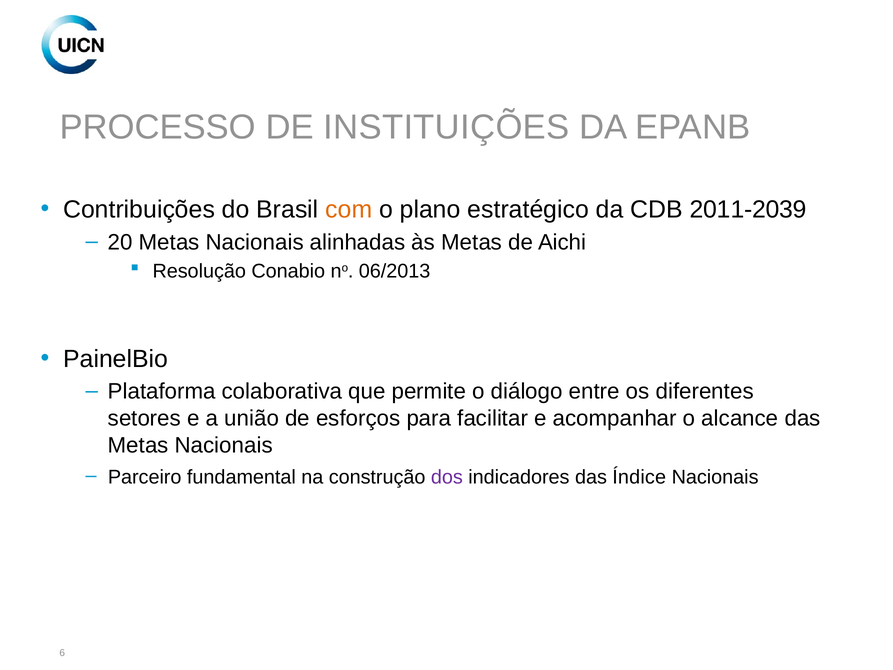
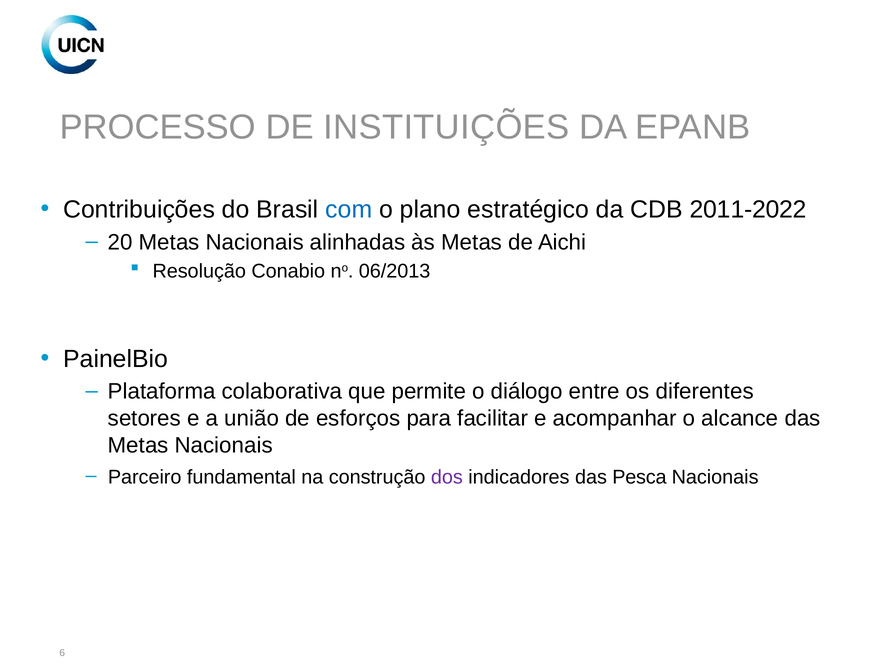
com colour: orange -> blue (349, 210)
2011-2039: 2011-2039 -> 2011-2022 (748, 210)
Índice: Índice -> Pesca (639, 477)
